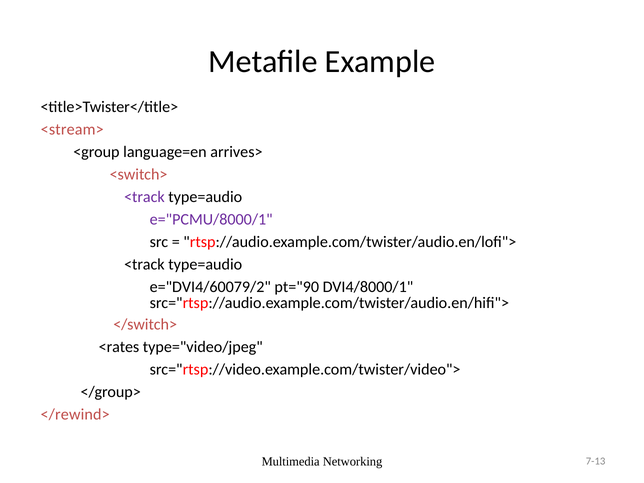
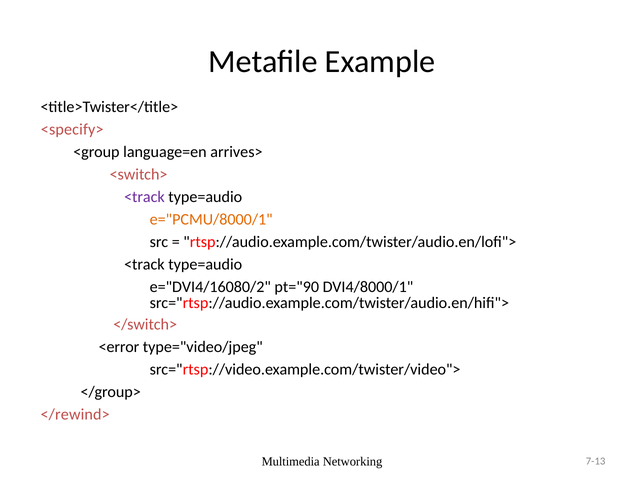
<stream>: <stream> -> <specify> (72, 129)
e="PCMU/8000/1 colour: purple -> orange (211, 219)
e="DVI4/60079/2: e="DVI4/60079/2 -> e="DVI4/16080/2 (210, 287)
<rates: <rates -> <error (119, 347)
